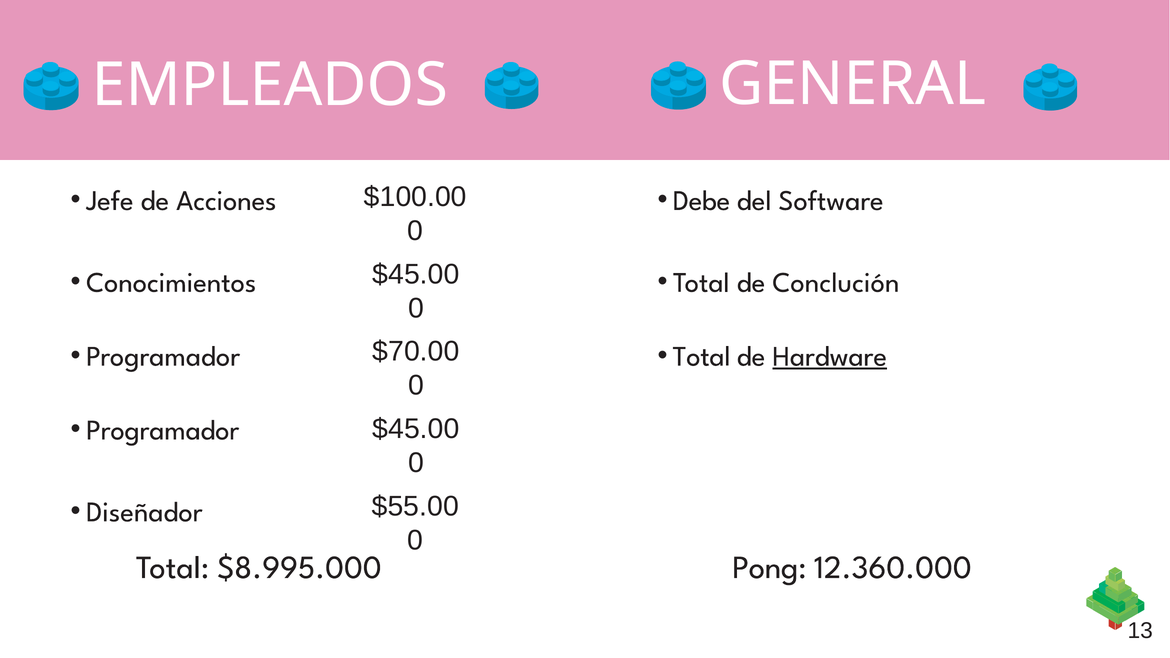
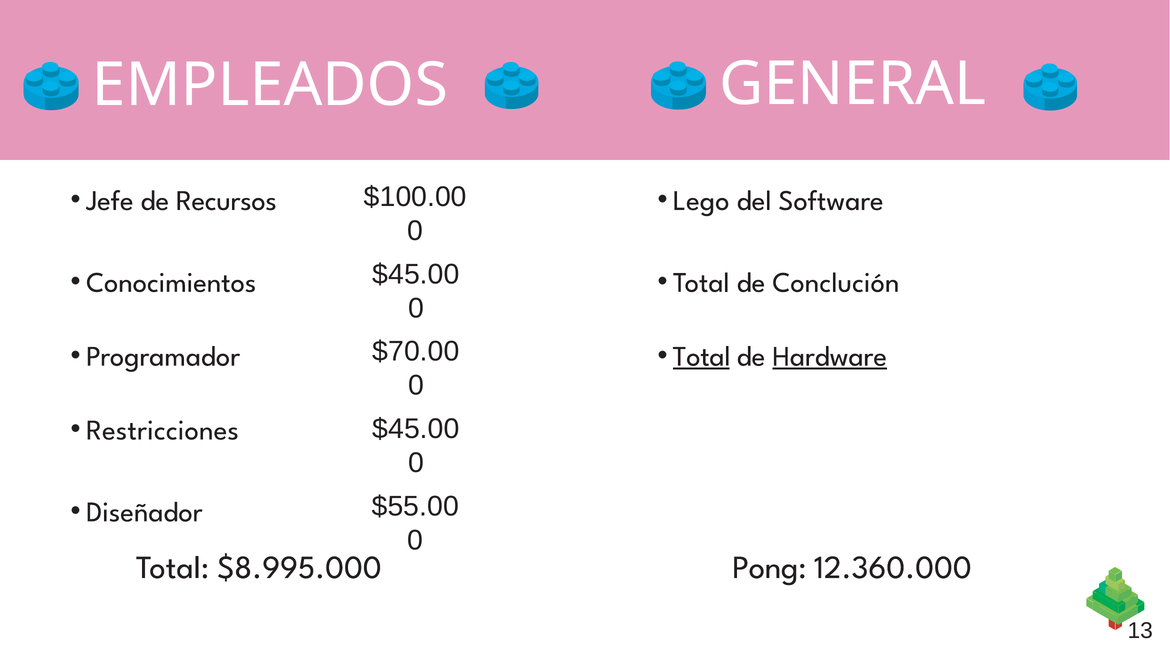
Acciones: Acciones -> Recursos (226, 201)
Debe: Debe -> Lego (701, 201)
Total underline: none -> present (701, 356)
Programador: Programador -> Restricciones (163, 430)
